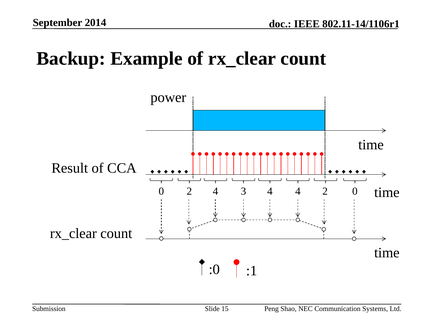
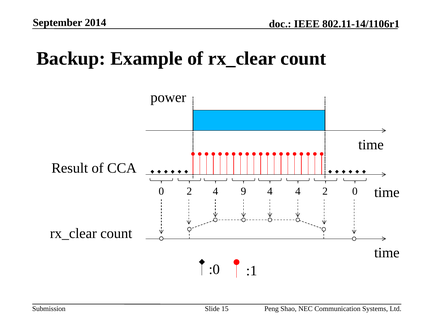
3: 3 -> 9 (243, 191)
